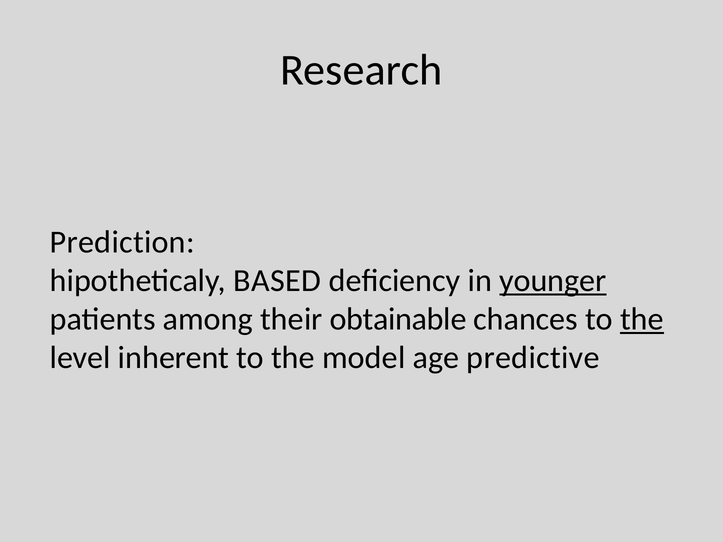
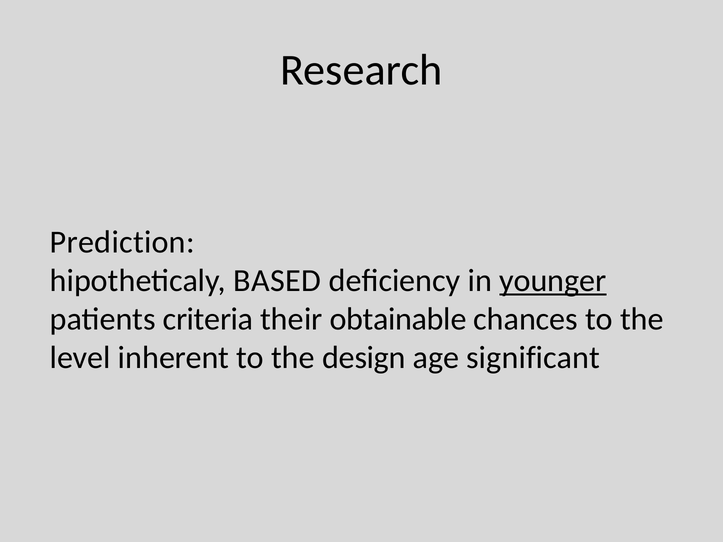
among: among -> criteria (208, 319)
the underline: present -> none (642, 319)
model: model -> design (364, 358)
predictive: predictive -> significant (533, 358)
